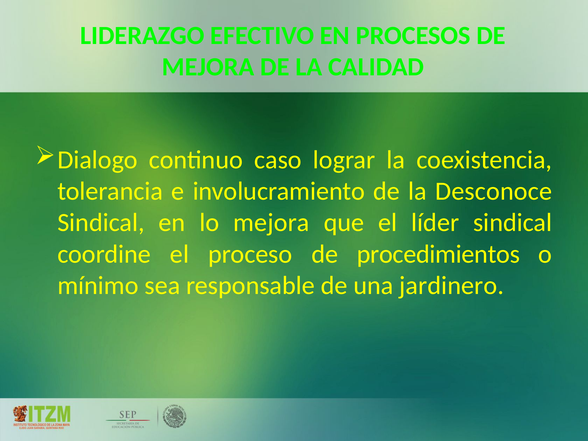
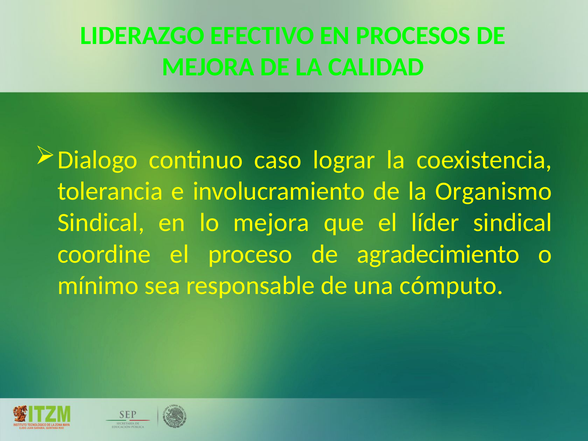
Desconoce: Desconoce -> Organismo (494, 191)
procedimientos: procedimientos -> agradecimiento (438, 254)
jardinero: jardinero -> cómputo (452, 285)
